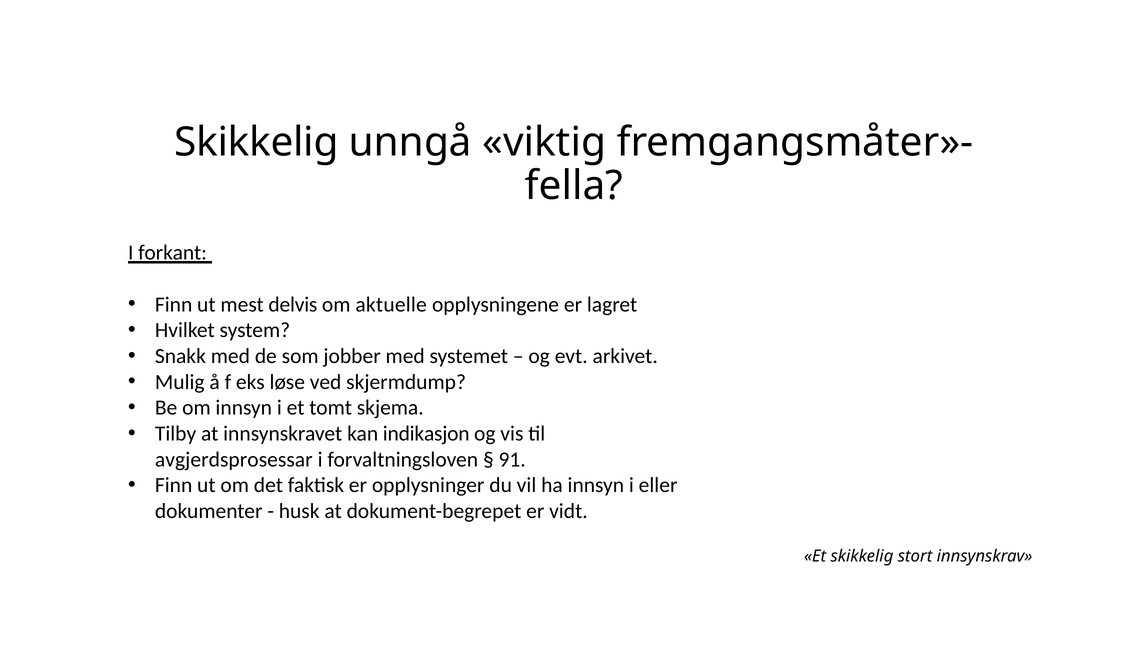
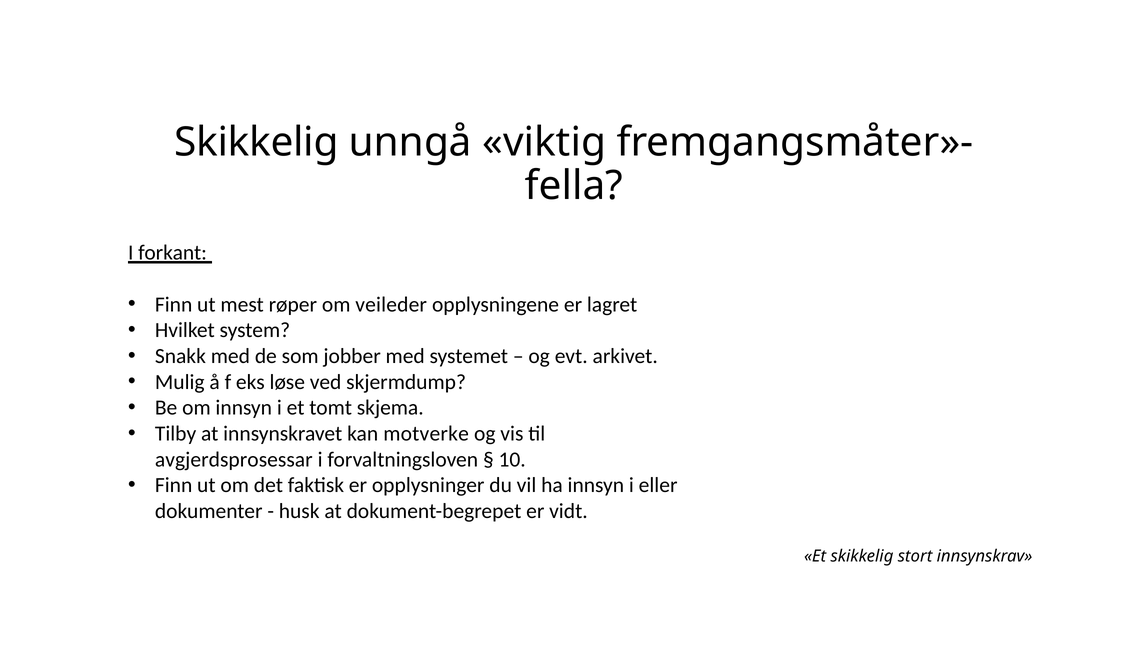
delvis: delvis -> røper (293, 304)
aktuelle: aktuelle -> veileder (391, 304)
indikasjon: indikasjon -> motverke (426, 434)
91: 91 -> 10 (512, 459)
